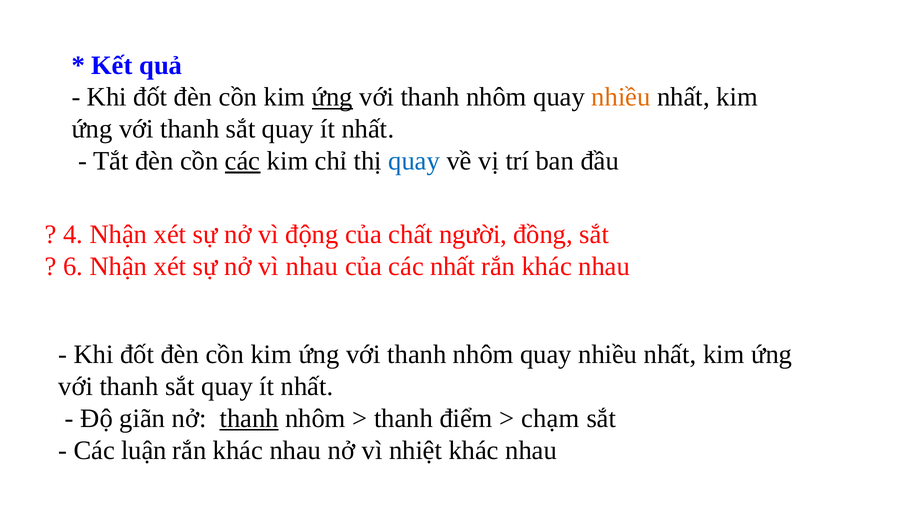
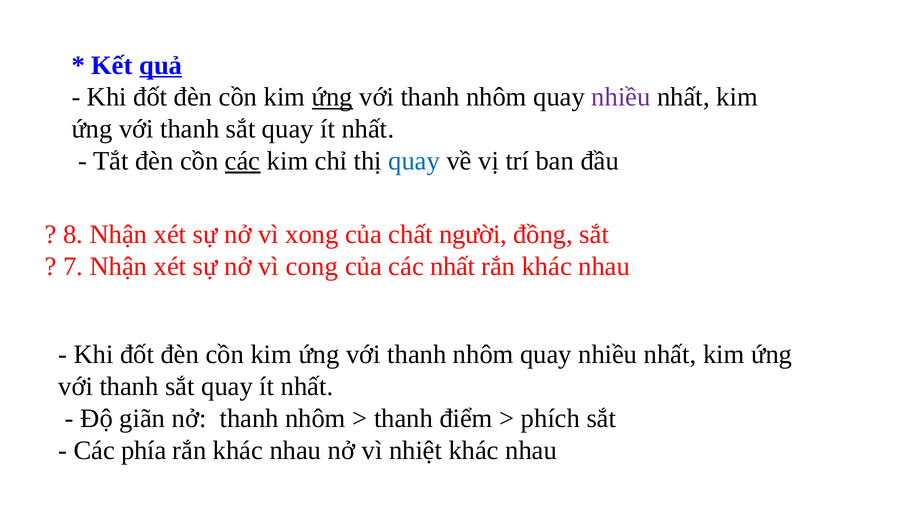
quả underline: none -> present (161, 65)
nhiều colour: orange -> purple (621, 97)
4: 4 -> 8 (73, 235)
động: động -> xong (312, 235)
6: 6 -> 7 (73, 266)
vì nhau: nhau -> cong (312, 266)
thanh underline: present -> none (249, 418)
chạm: chạm -> phích (550, 418)
luận: luận -> phía (144, 450)
